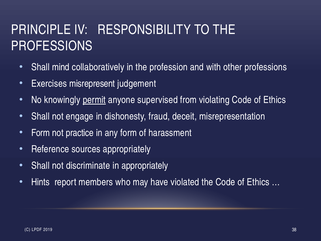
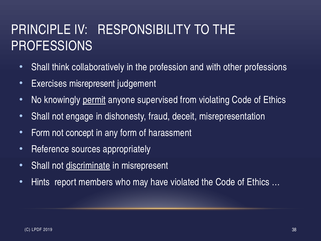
mind: mind -> think (61, 67)
practice: practice -> concept (80, 133)
discriminate underline: none -> present (88, 165)
in appropriately: appropriately -> misrepresent (145, 165)
